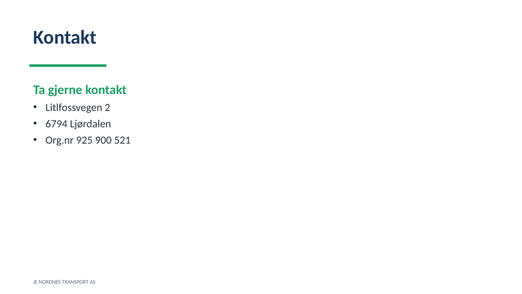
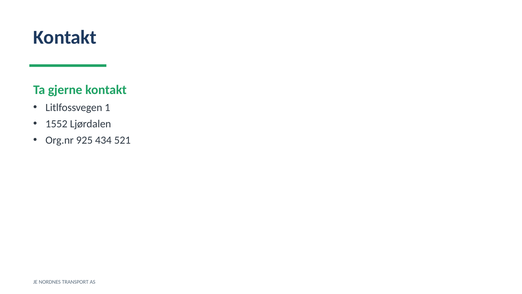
2: 2 -> 1 (108, 107)
6794: 6794 -> 1552 (56, 124)
900: 900 -> 434 (103, 140)
